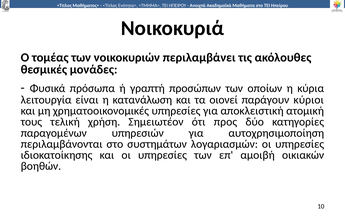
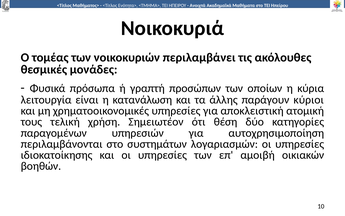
οιονεί: οιονεί -> άλλης (224, 100)
προς: προς -> θέση (226, 122)
